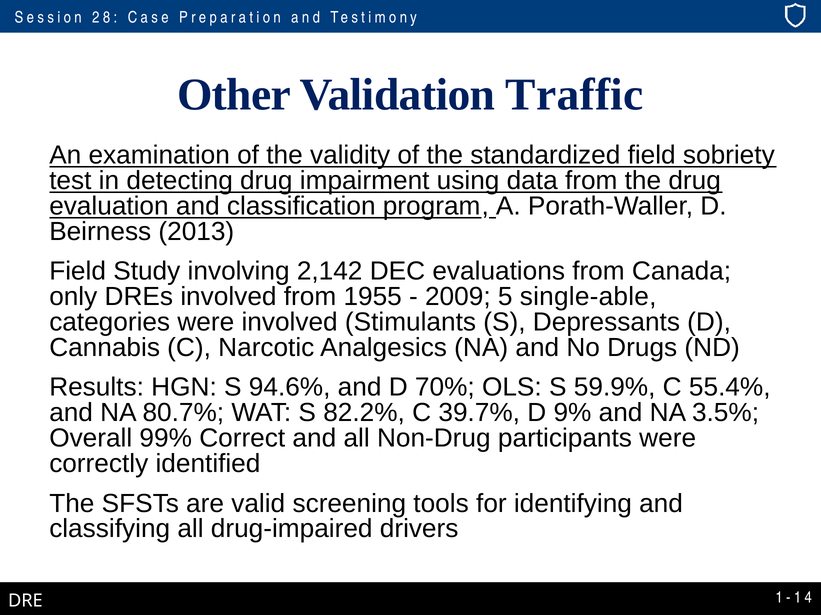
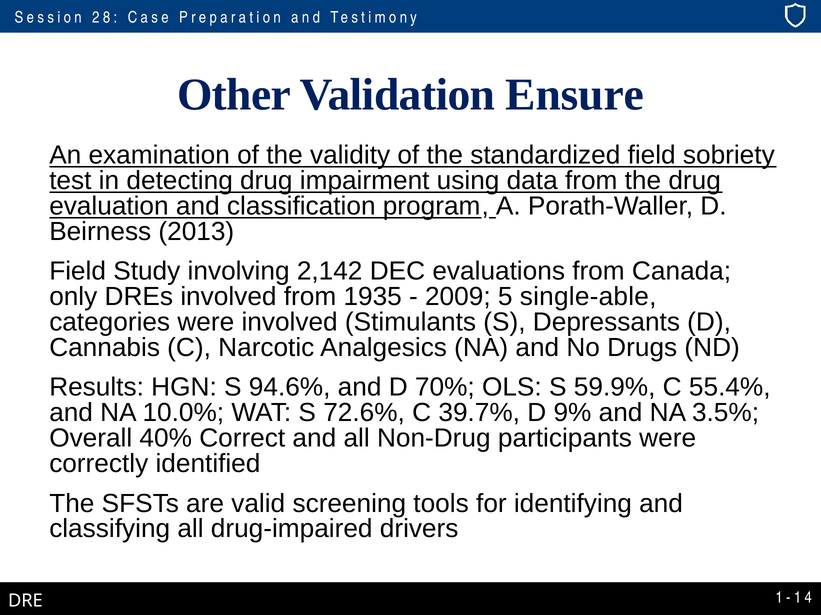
Traffic: Traffic -> Ensure (575, 95)
1955: 1955 -> 1935 (373, 297)
80.7%: 80.7% -> 10.0% (183, 413)
82.2%: 82.2% -> 72.6% (364, 413)
99%: 99% -> 40% (166, 439)
